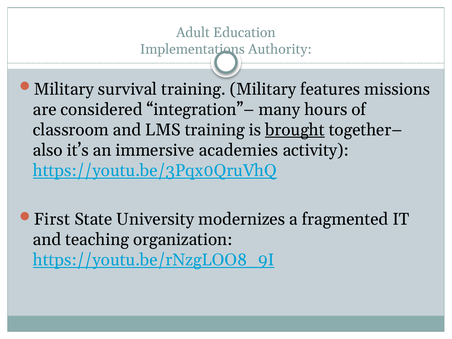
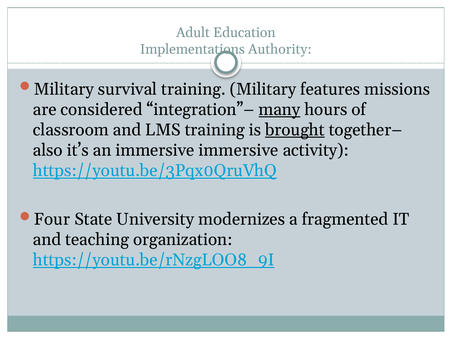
many underline: none -> present (279, 109)
immersive academies: academies -> immersive (238, 150)
First: First -> Four (52, 219)
